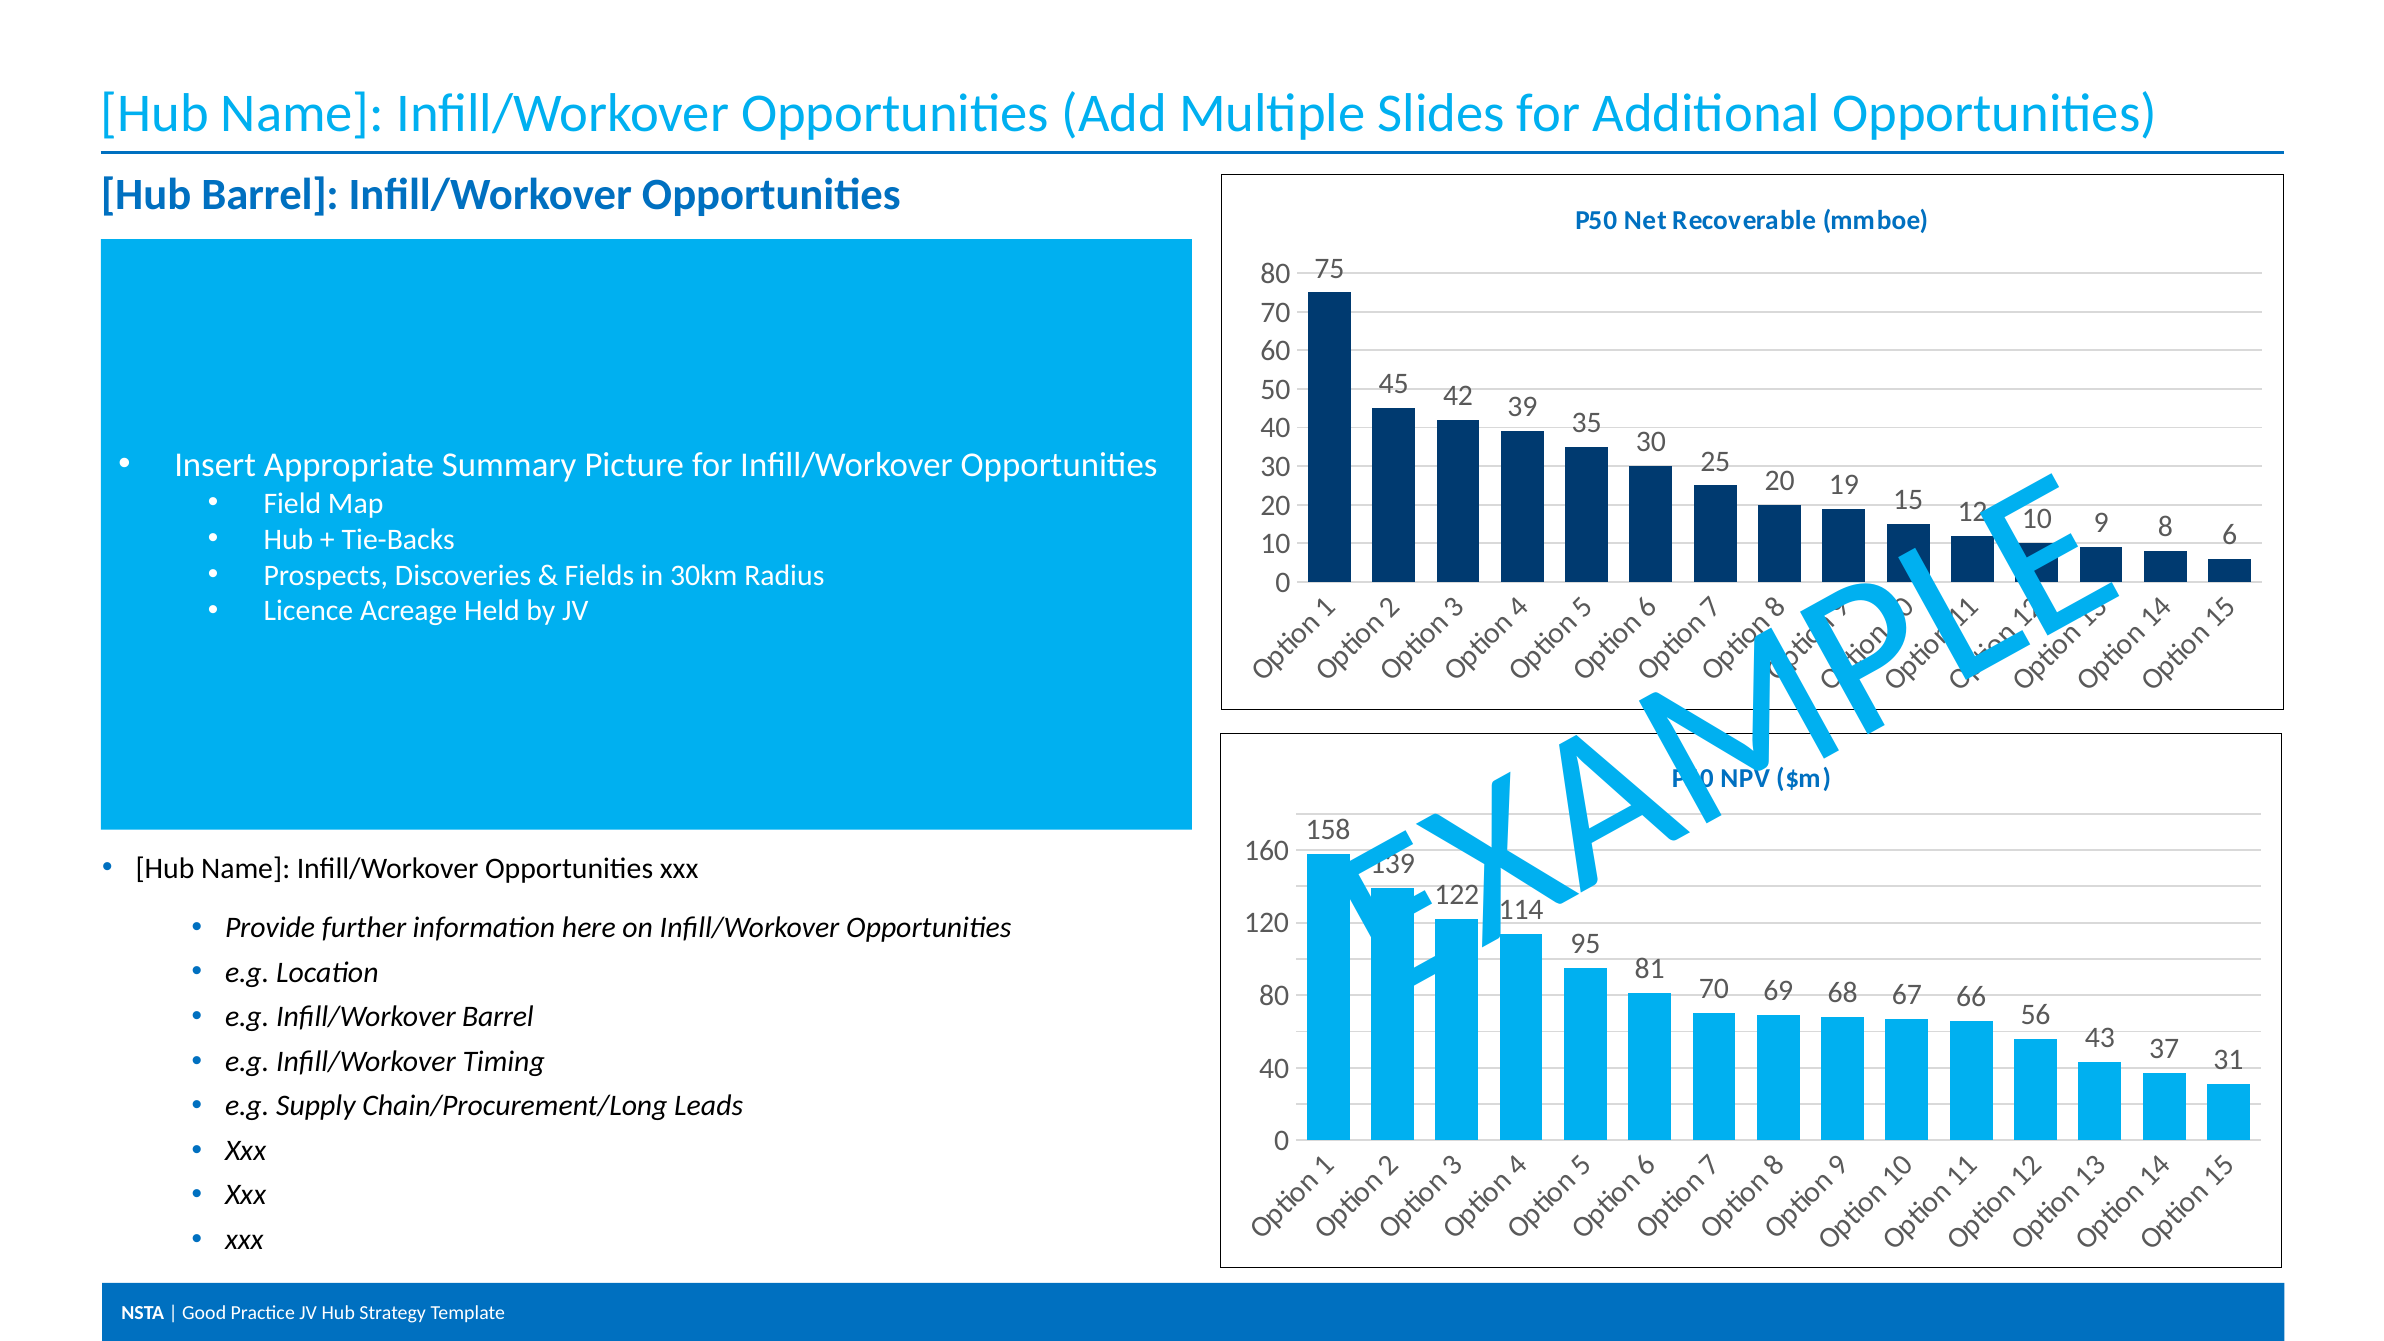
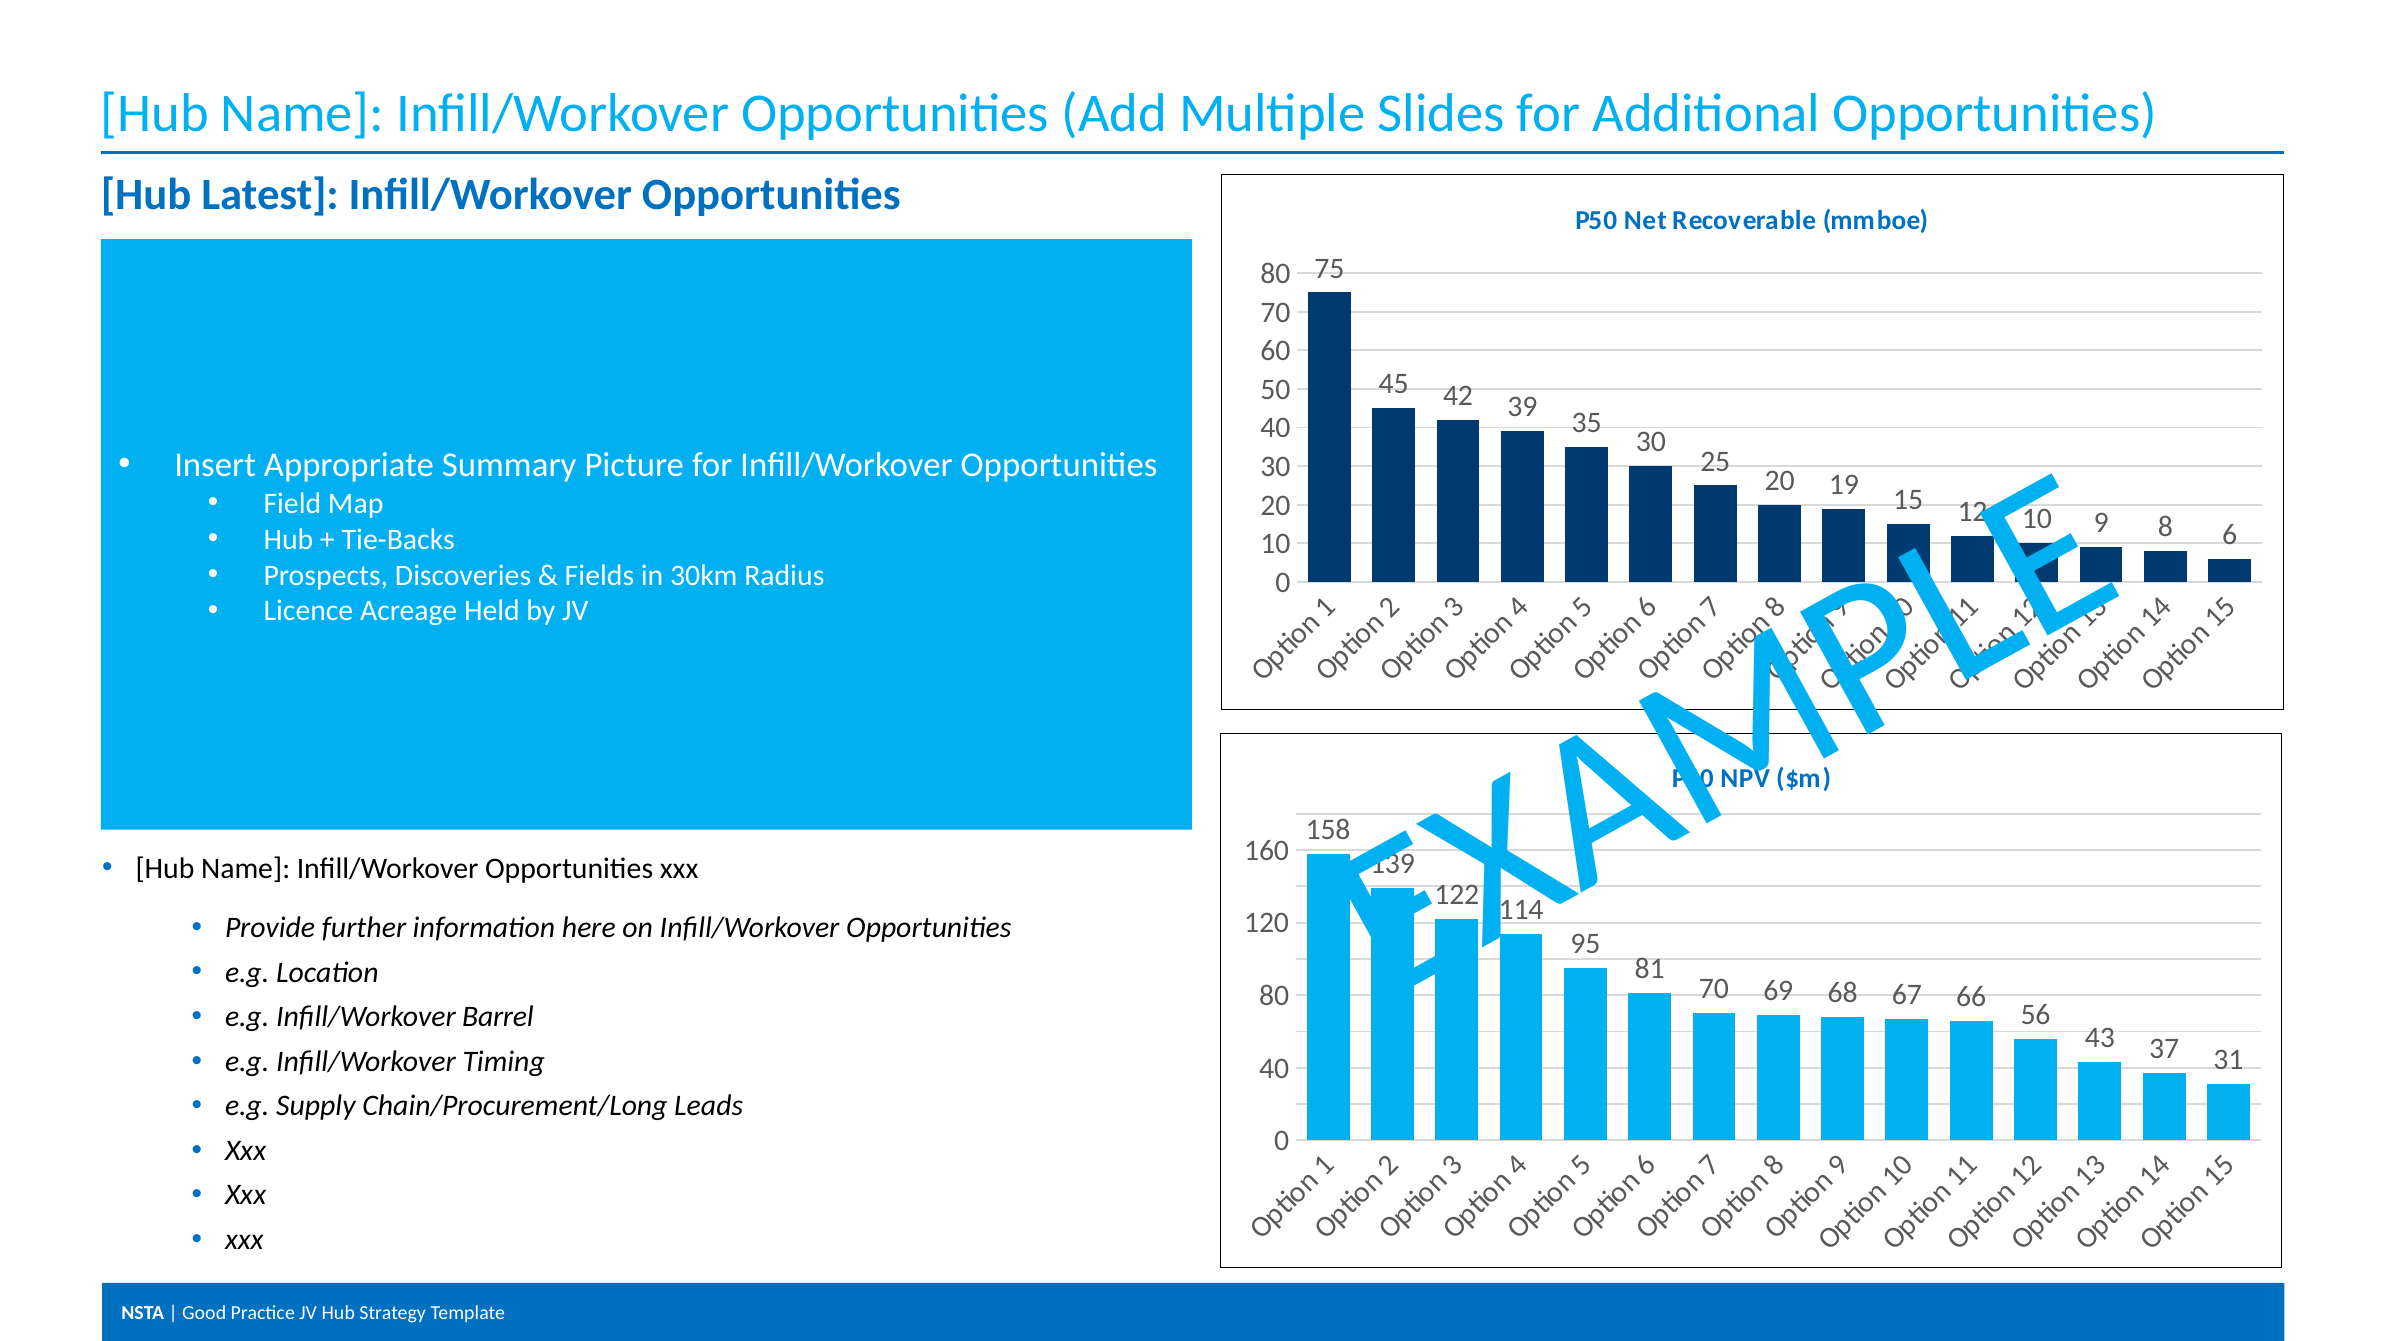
Hub Barrel: Barrel -> Latest (270, 195)
